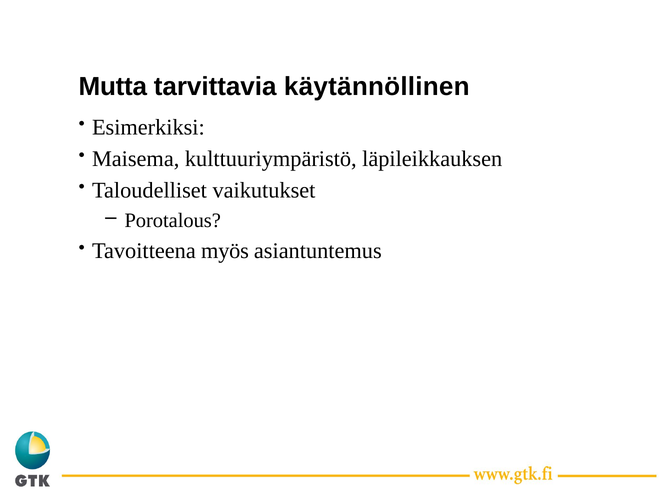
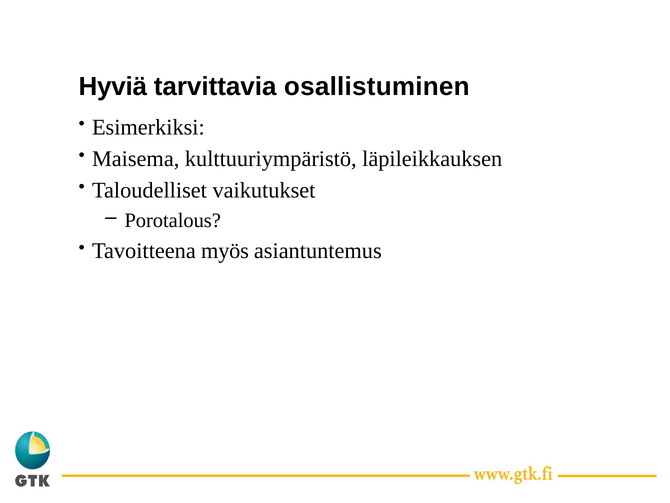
Mutta: Mutta -> Hyviä (113, 86)
käytännöllinen: käytännöllinen -> osallistuminen (377, 86)
